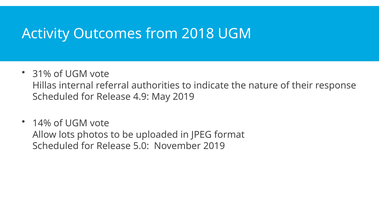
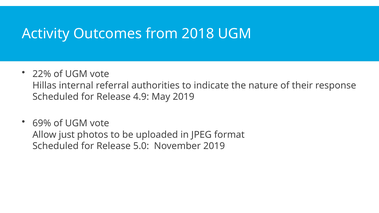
31%: 31% -> 22% (42, 74)
14%: 14% -> 69% (42, 123)
lots: lots -> just (67, 135)
